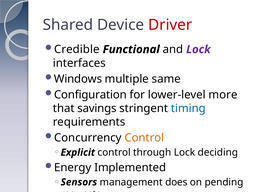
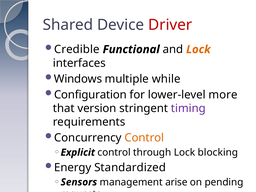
Lock colour: purple -> orange (198, 49)
same: same -> while (166, 79)
savings: savings -> version (97, 108)
timing colour: blue -> purple (188, 108)
deciding: deciding -> blocking (218, 152)
Implemented: Implemented -> Standardized (130, 167)
does: does -> arise (176, 182)
